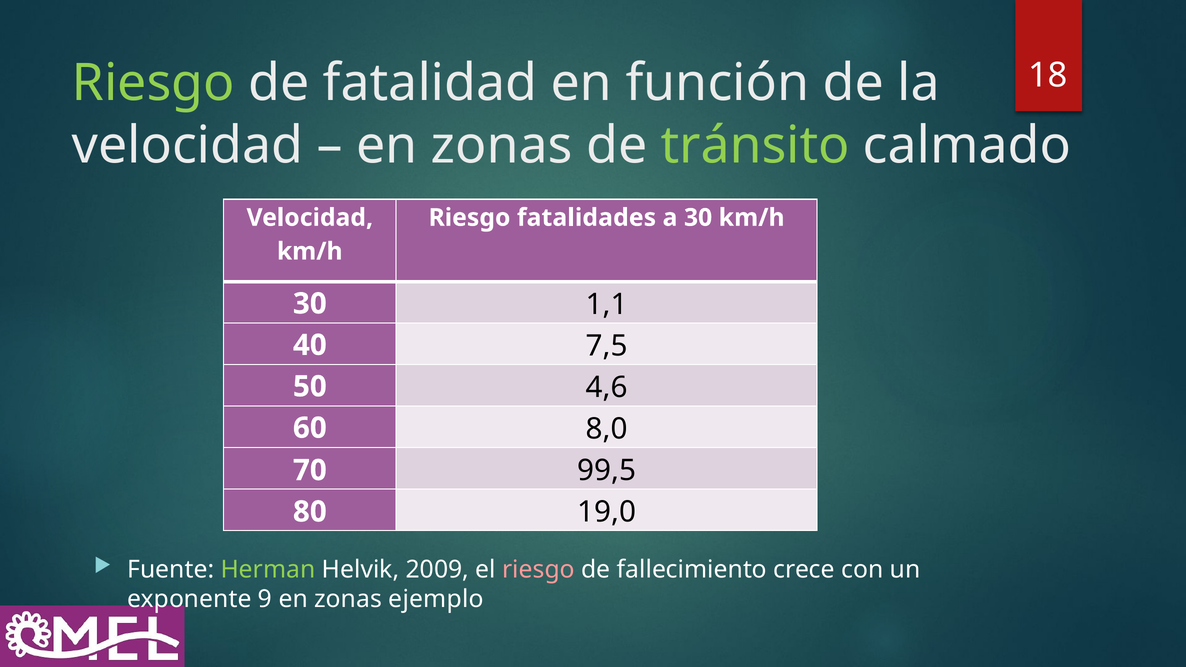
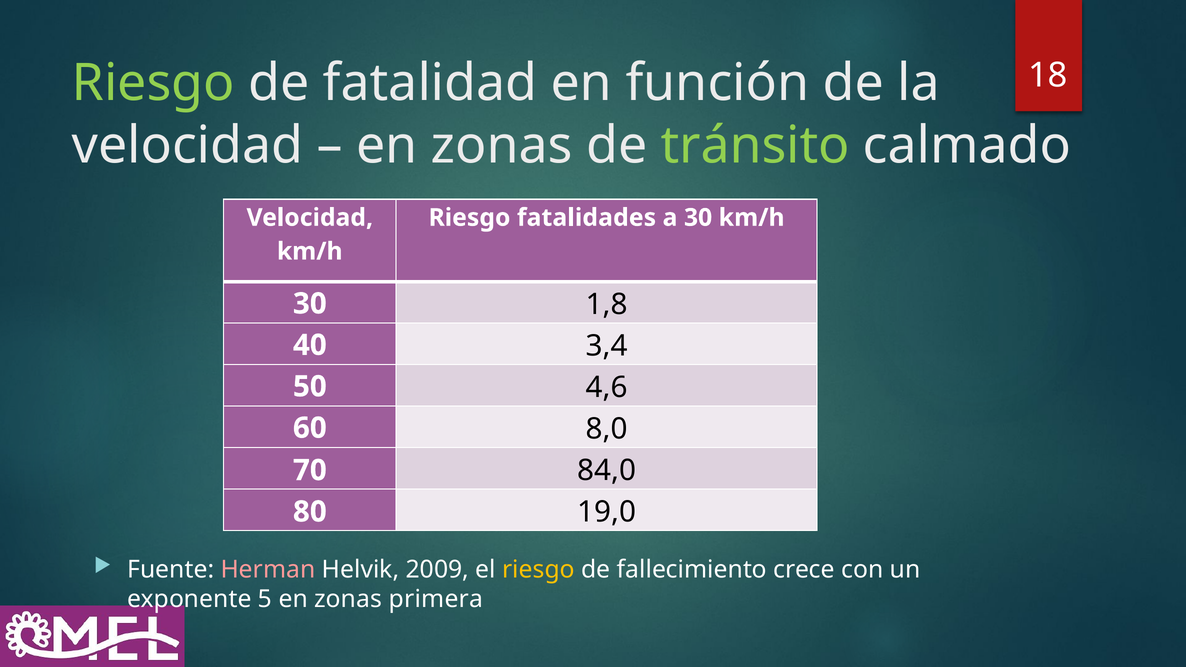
1,1: 1,1 -> 1,8 (607, 305)
7,5: 7,5 -> 3,4 (607, 346)
99,5: 99,5 -> 84,0 (607, 470)
Herman colour: light green -> pink (268, 570)
riesgo colour: pink -> yellow (538, 570)
9: 9 -> 5 (265, 599)
ejemplo: ejemplo -> primera (436, 599)
